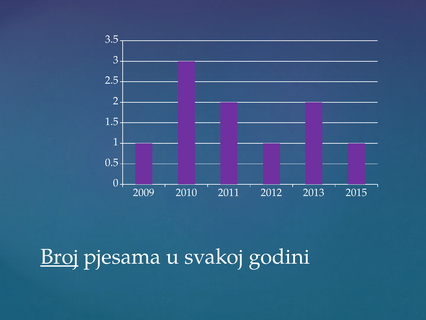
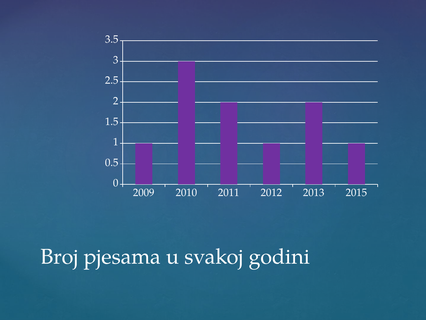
Broj underline: present -> none (59, 256)
